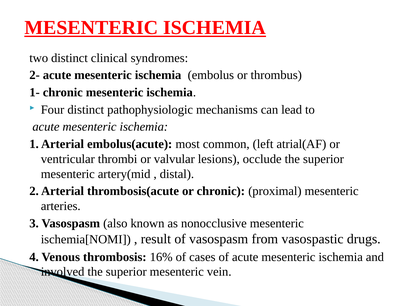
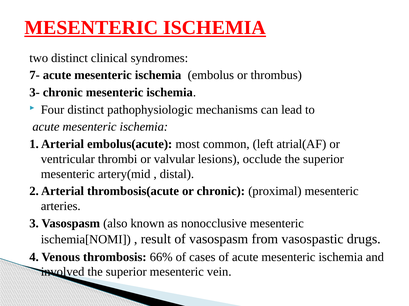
2-: 2- -> 7- (35, 75)
1-: 1- -> 3- (35, 93)
16%: 16% -> 66% (161, 258)
